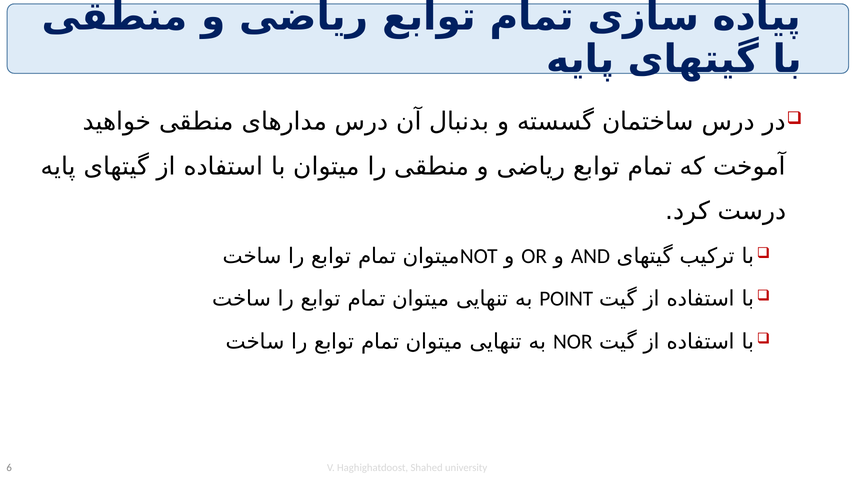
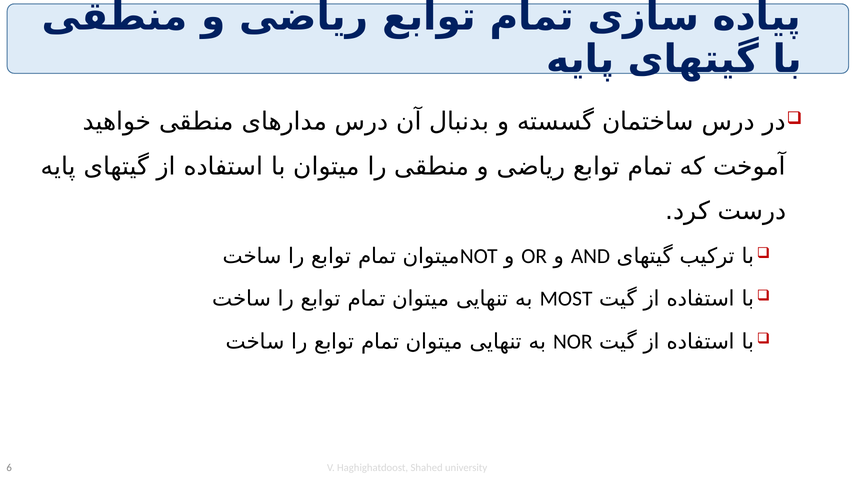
POINT: POINT -> MOST (566, 299)
